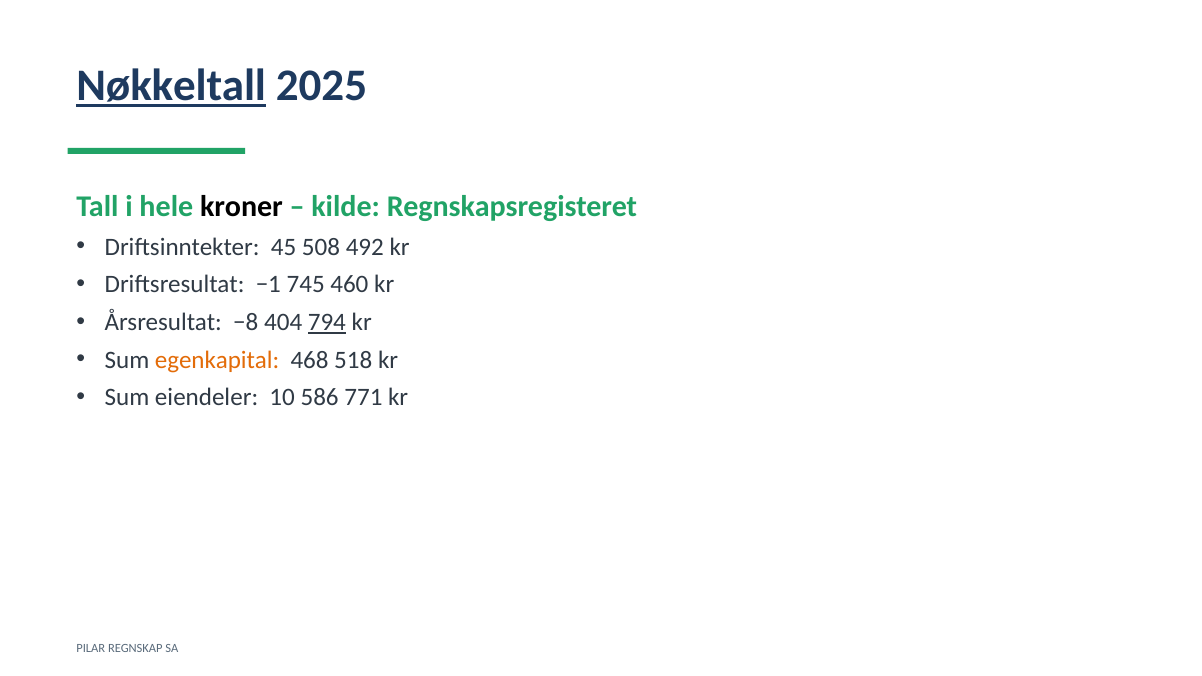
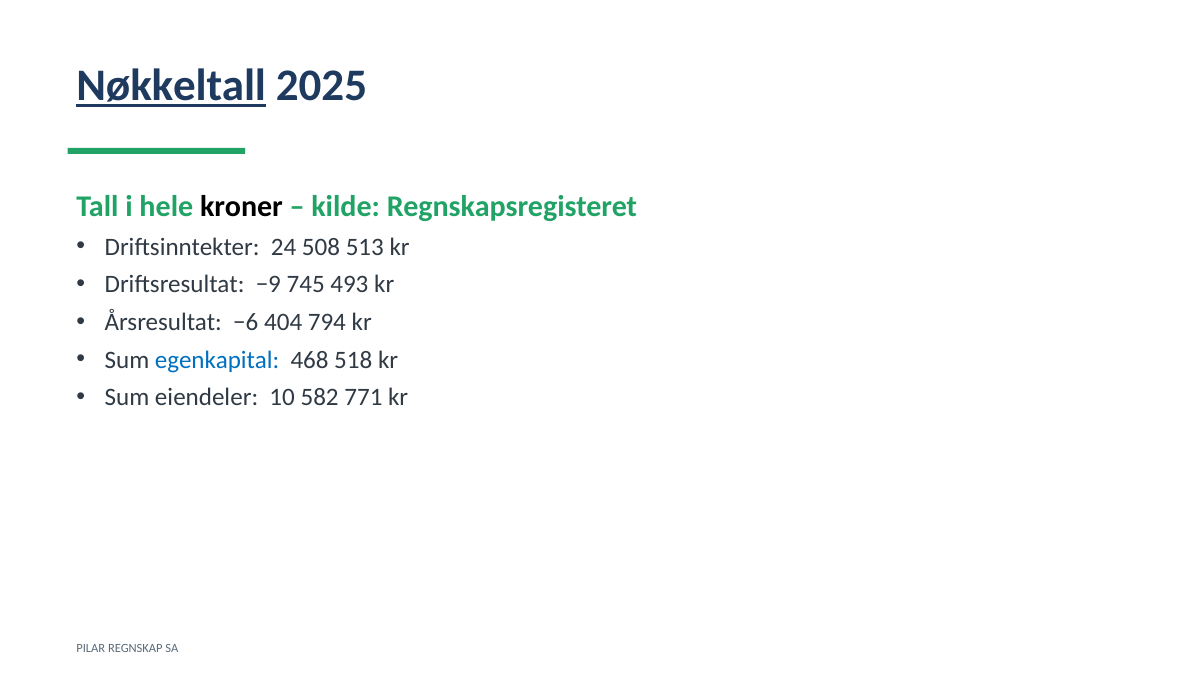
45: 45 -> 24 (284, 247)
492: 492 -> 513 (365, 247)
−1: −1 -> −9 (268, 285)
460: 460 -> 493 (349, 285)
−8: −8 -> −6 (246, 322)
794 underline: present -> none (327, 322)
egenkapital colour: orange -> blue (217, 360)
586: 586 -> 582 (320, 398)
